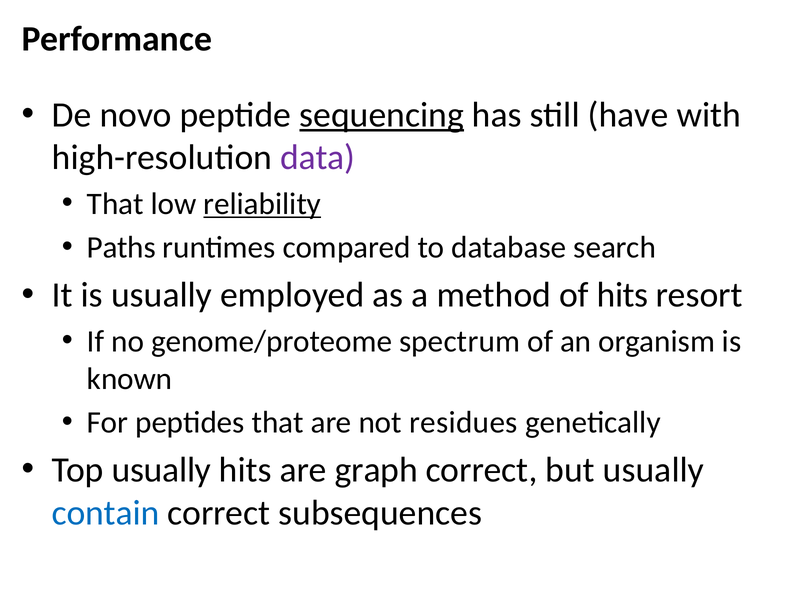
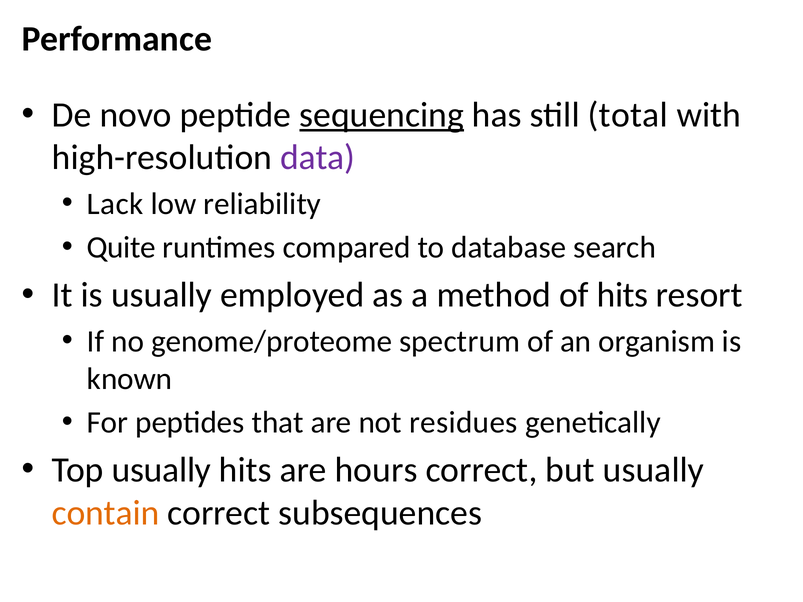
have: have -> total (628, 115)
That: That -> Lack (115, 204)
reliability underline: present -> none (262, 204)
Paths: Paths -> Quite (121, 248)
graph: graph -> hours (376, 470)
contain colour: blue -> orange (106, 513)
